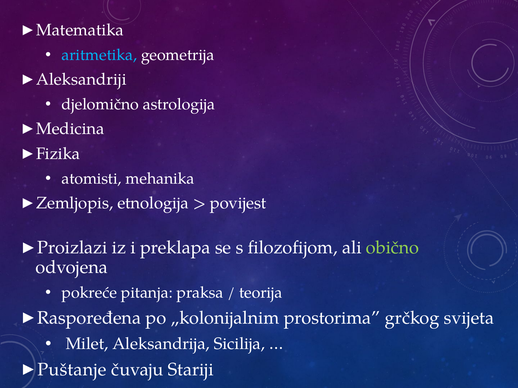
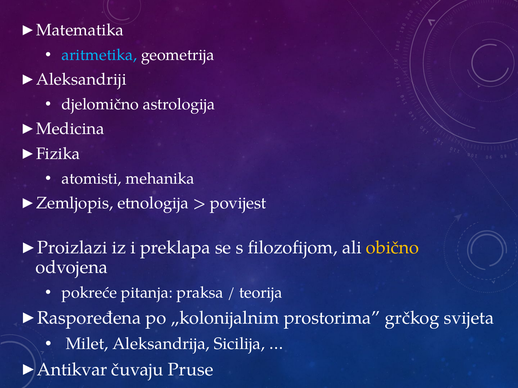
obično colour: light green -> yellow (393, 248)
Puštanje: Puštanje -> Antikvar (72, 370)
Stariji: Stariji -> Pruse (191, 370)
